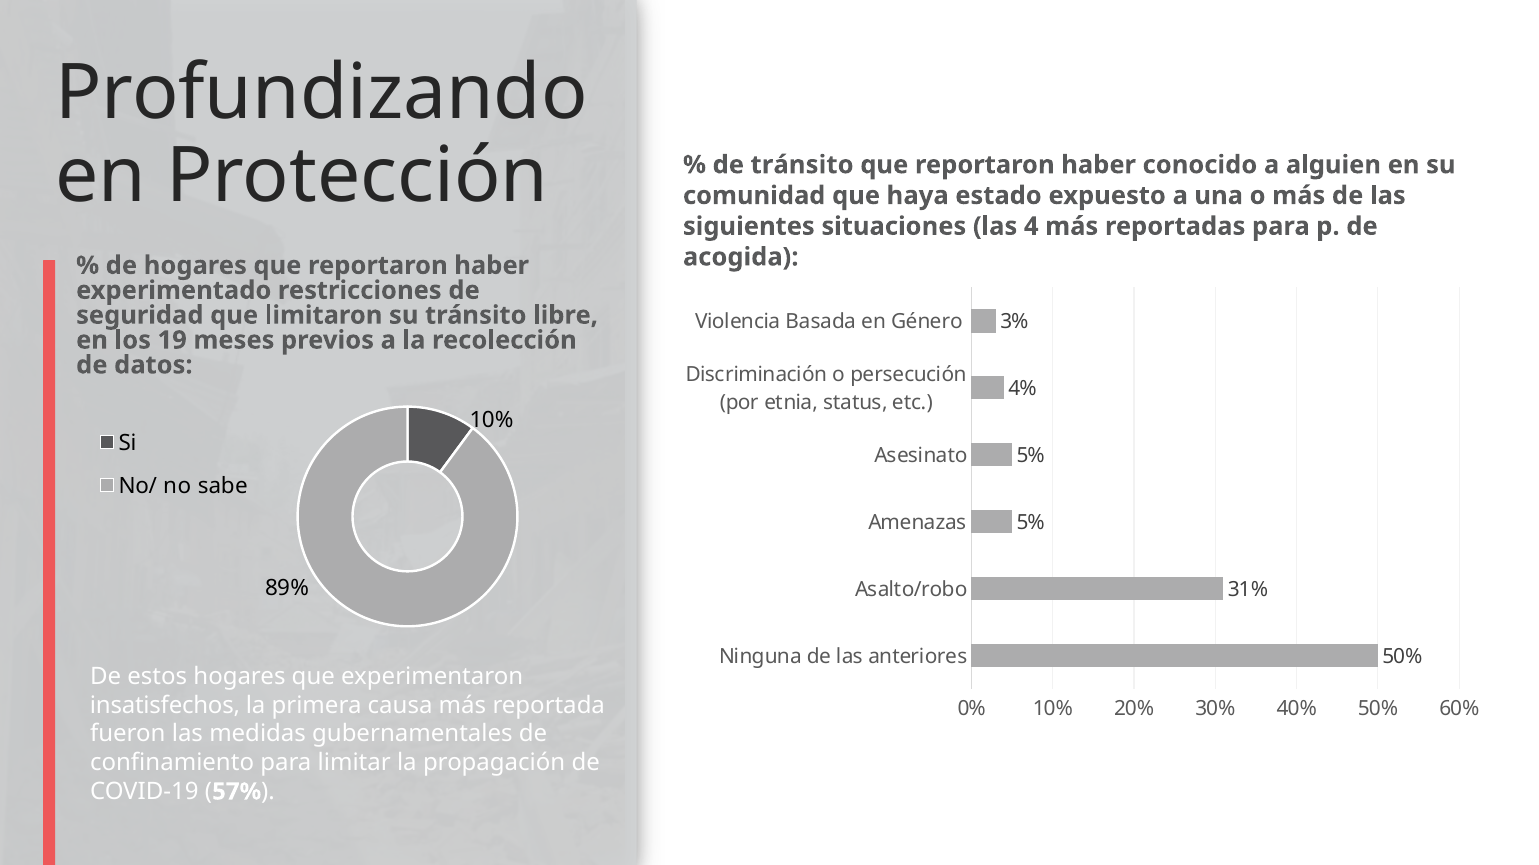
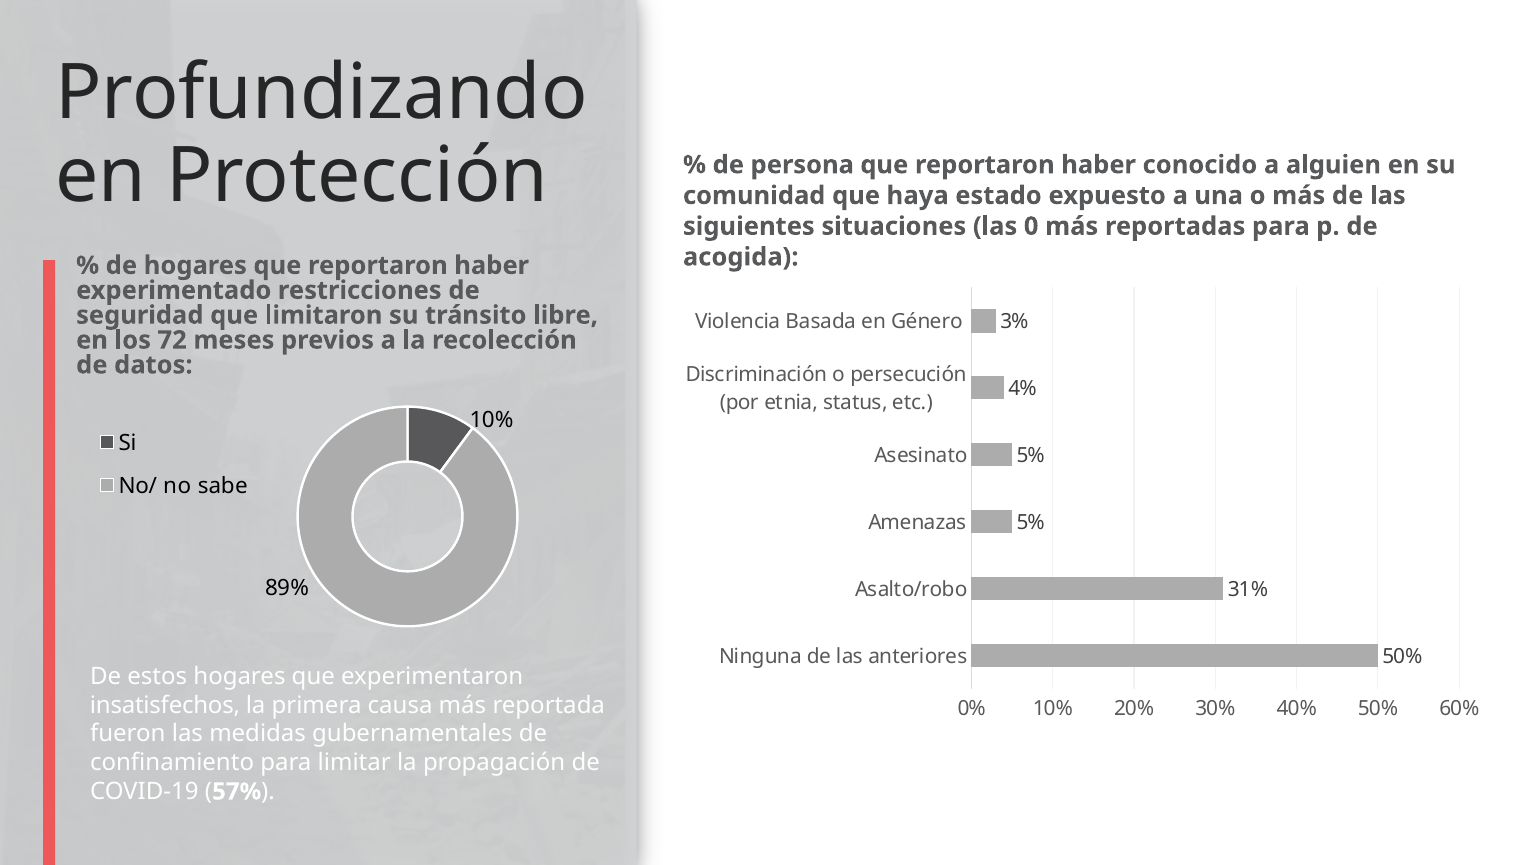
de tránsito: tránsito -> persona (802, 165)
4: 4 -> 0 (1031, 226)
19: 19 -> 72 (172, 340)
